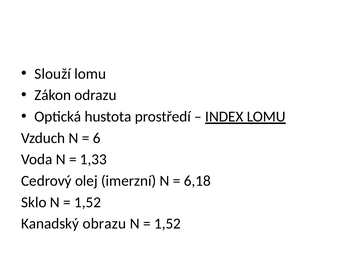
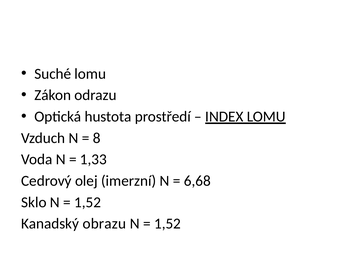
Slouží: Slouží -> Suché (53, 74)
6: 6 -> 8 (97, 138)
6,18: 6,18 -> 6,68 (197, 181)
